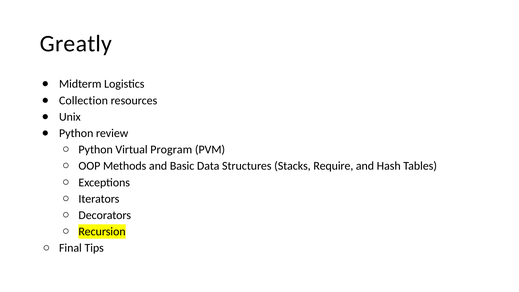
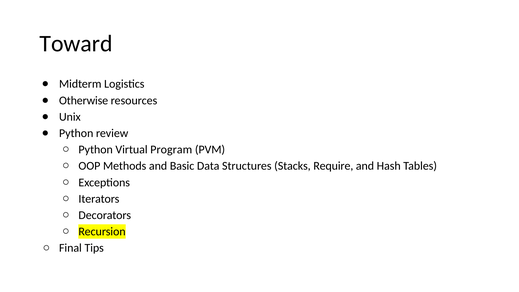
Greatly: Greatly -> Toward (76, 44)
Collection: Collection -> Otherwise (84, 100)
